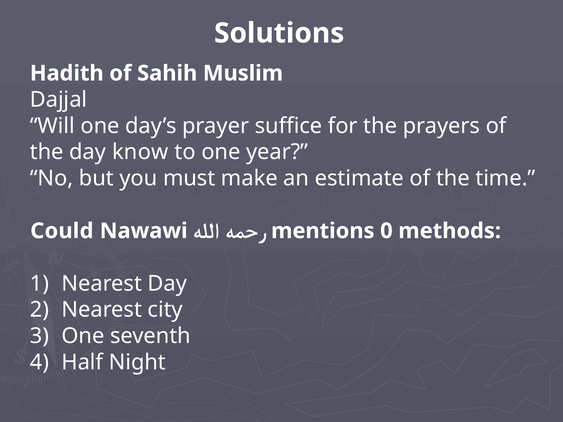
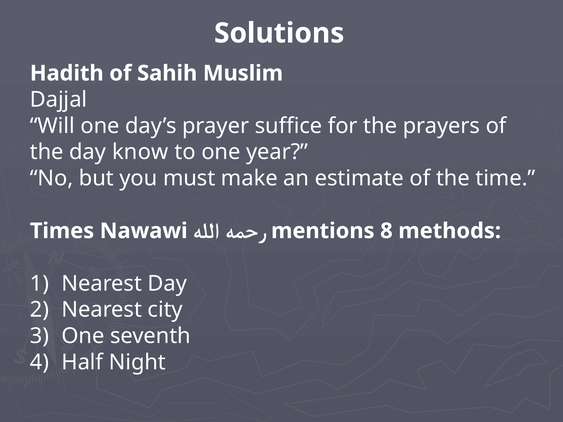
Could: Could -> Times (62, 231)
0: 0 -> 8 (386, 231)
